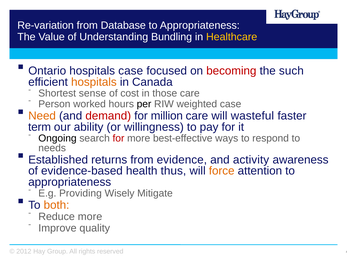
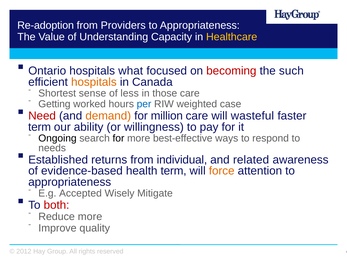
Re-variation: Re-variation -> Re-adoption (46, 25)
Database: Database -> Providers (123, 25)
Bundling: Bundling -> Capacity (172, 37)
hospitals case: case -> what (131, 71)
cost: cost -> less (130, 93)
Person: Person -> Getting (54, 104)
per colour: black -> blue (144, 104)
Need colour: orange -> red (42, 116)
demand colour: red -> orange (108, 116)
for colour: red -> black (118, 138)
evidence: evidence -> individual (182, 160)
activity: activity -> related (251, 160)
health thus: thus -> term (174, 171)
Providing: Providing -> Accepted (80, 193)
both colour: orange -> red (57, 205)
